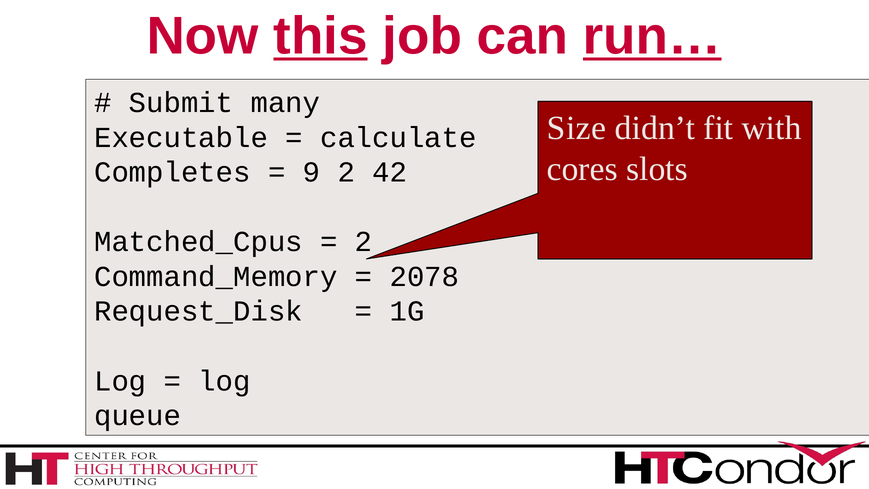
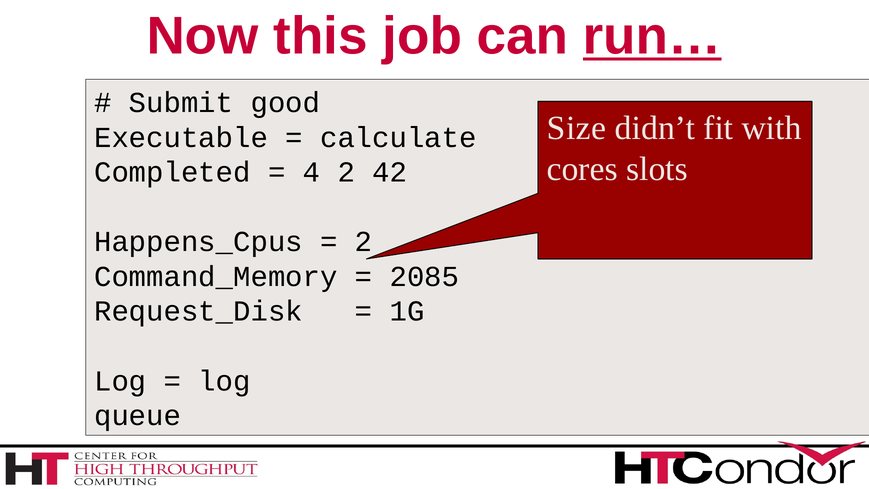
this underline: present -> none (320, 36)
many: many -> good (285, 103)
Completes: Completes -> Completed (172, 172)
9: 9 -> 4 (311, 172)
Matched_Cpus: Matched_Cpus -> Happens_Cpus (198, 242)
2078: 2078 -> 2085 (424, 277)
